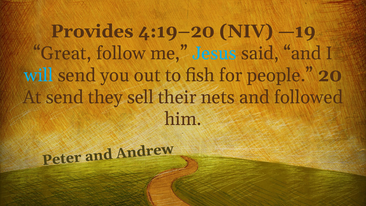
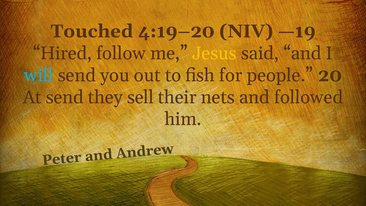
Provides: Provides -> Touched (92, 31)
Great: Great -> Hired (62, 53)
Jesus colour: light blue -> yellow (214, 53)
